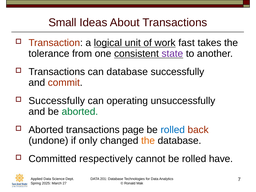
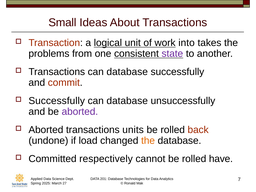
fast: fast -> into (187, 43)
tolerance: tolerance -> problems (49, 54)
operating: operating -> database (127, 101)
aborted colour: green -> purple (80, 112)
page: page -> units (133, 130)
rolled colour: blue -> black (173, 130)
only: only -> load (88, 141)
